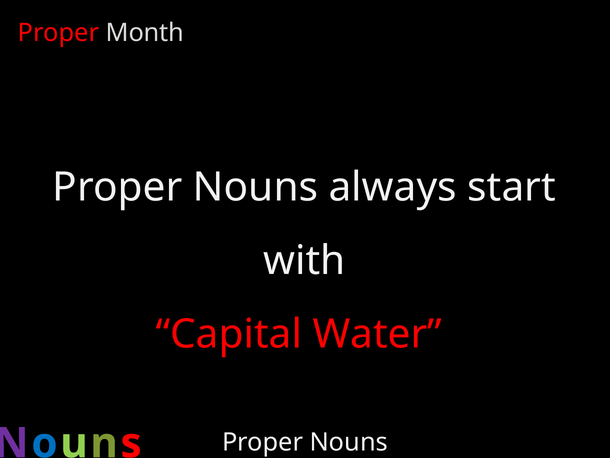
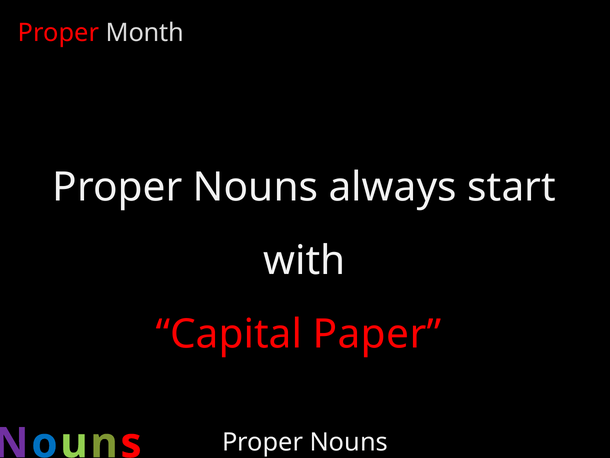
Water: Water -> Paper (377, 334)
